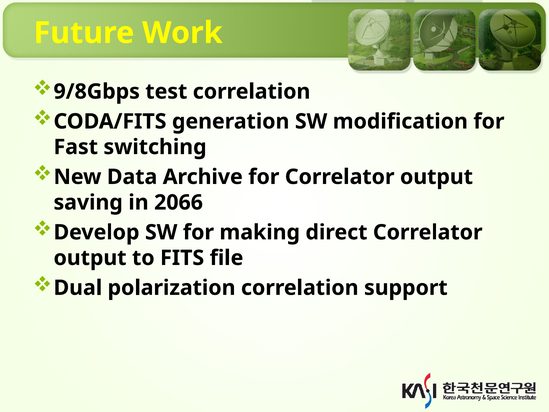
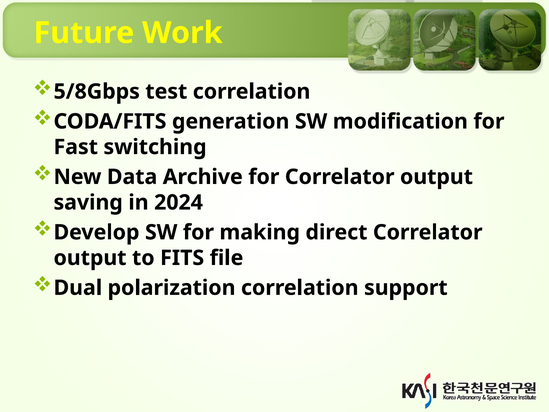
9/8Gbps: 9/8Gbps -> 5/8Gbps (97, 92)
2066: 2066 -> 2024 (179, 202)
